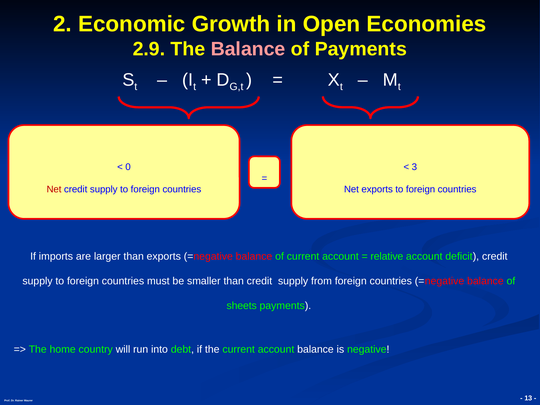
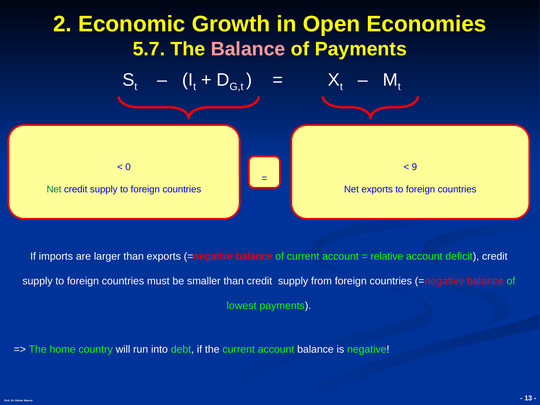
2.9: 2.9 -> 5.7 (149, 49)
3: 3 -> 9 (414, 167)
Net colour: red -> green (54, 189)
sheets: sheets -> lowest (242, 306)
